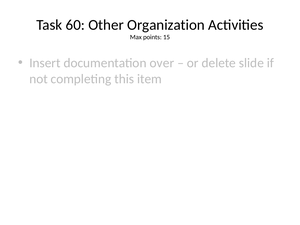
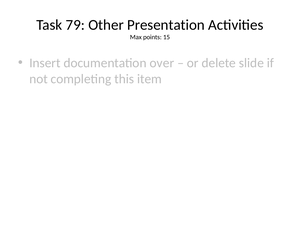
60: 60 -> 79 (75, 25)
Organization: Organization -> Presentation (166, 25)
